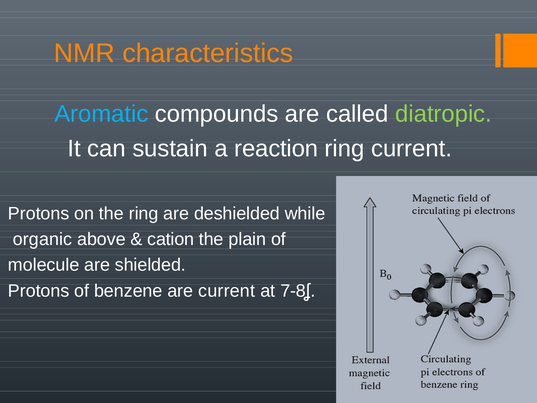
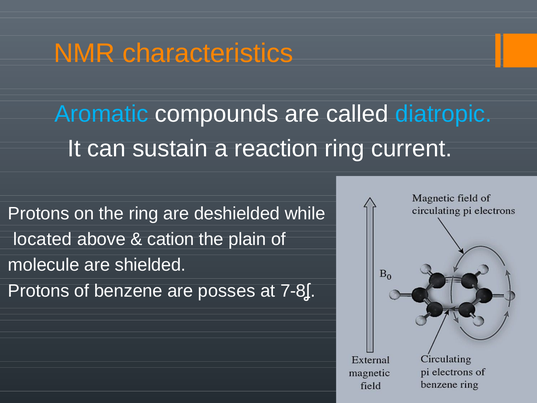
diatropic colour: light green -> light blue (444, 114)
organic: organic -> located (43, 239)
are current: current -> posses (227, 291)
